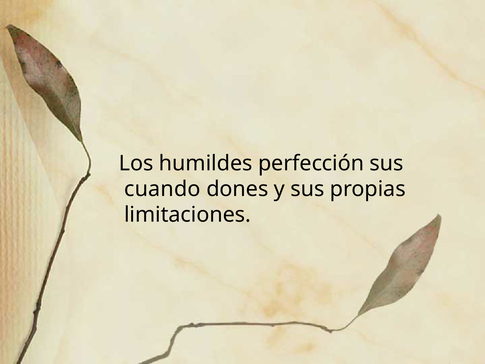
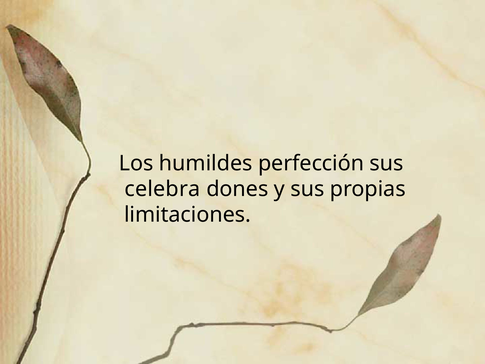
cuando: cuando -> celebra (162, 189)
